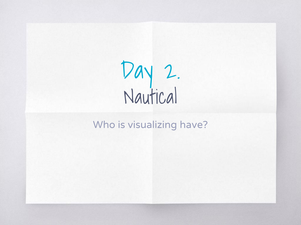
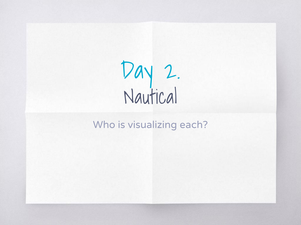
have: have -> each (194, 125)
